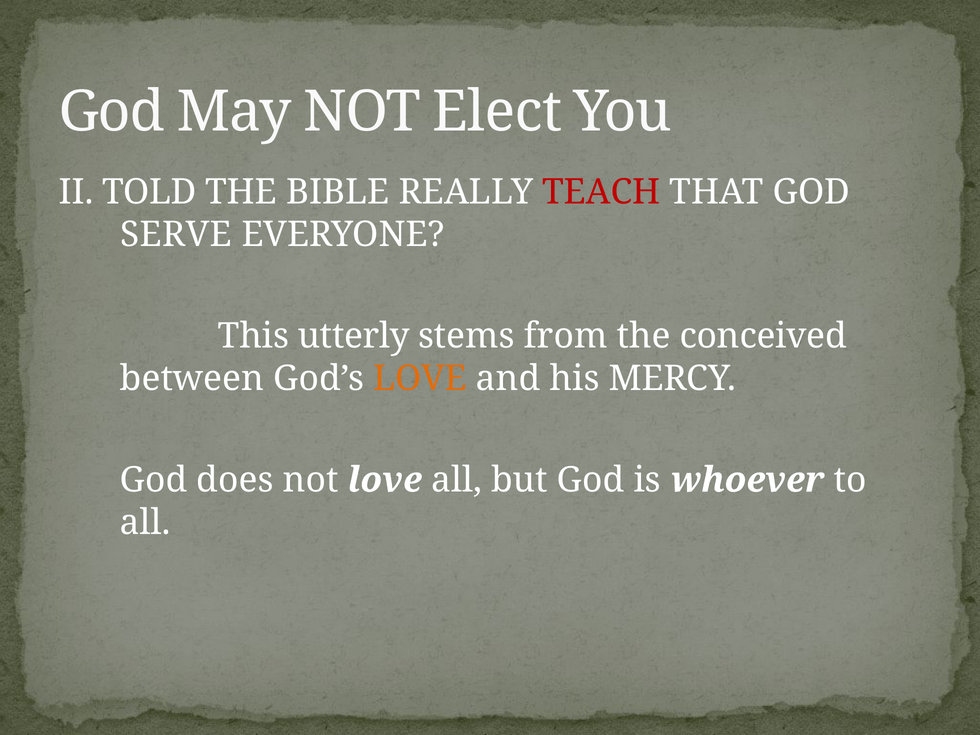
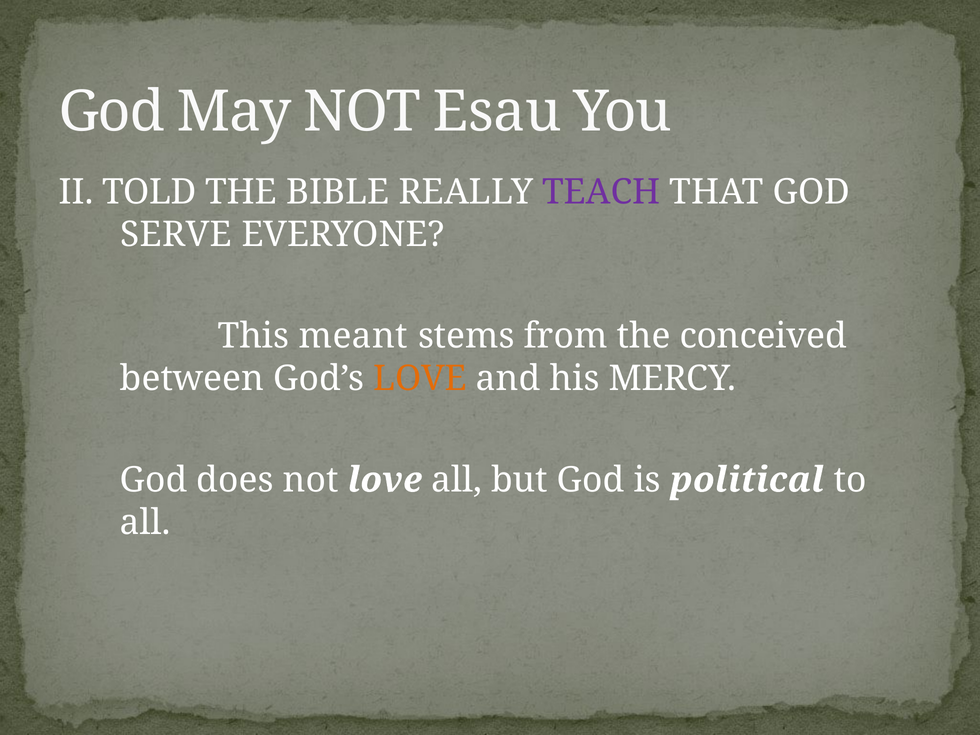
Elect: Elect -> Esau (497, 112)
TEACH colour: red -> purple (601, 192)
utterly: utterly -> meant (353, 336)
whoever: whoever -> political (747, 480)
